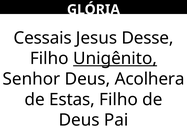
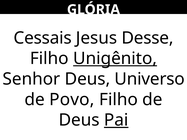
Acolhera: Acolhera -> Universo (150, 79)
Estas: Estas -> Povo (72, 100)
Pai underline: none -> present (116, 120)
